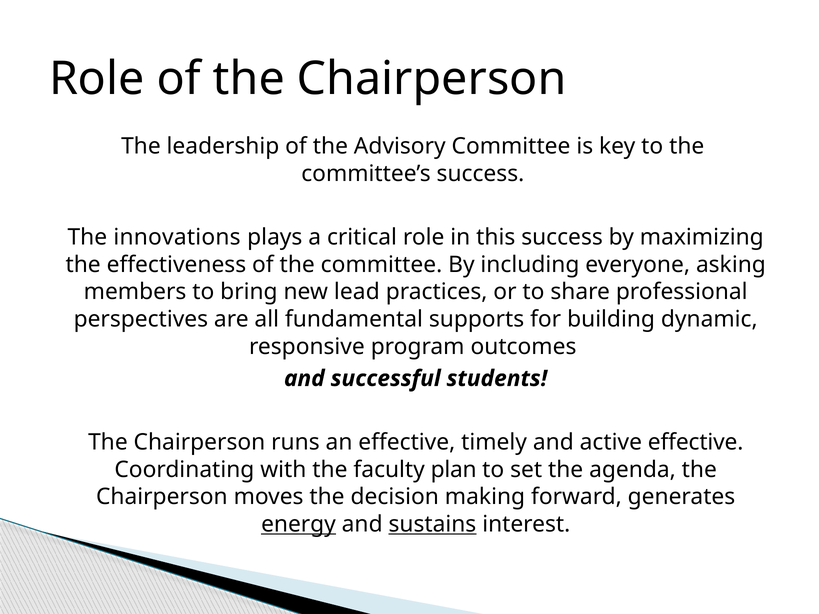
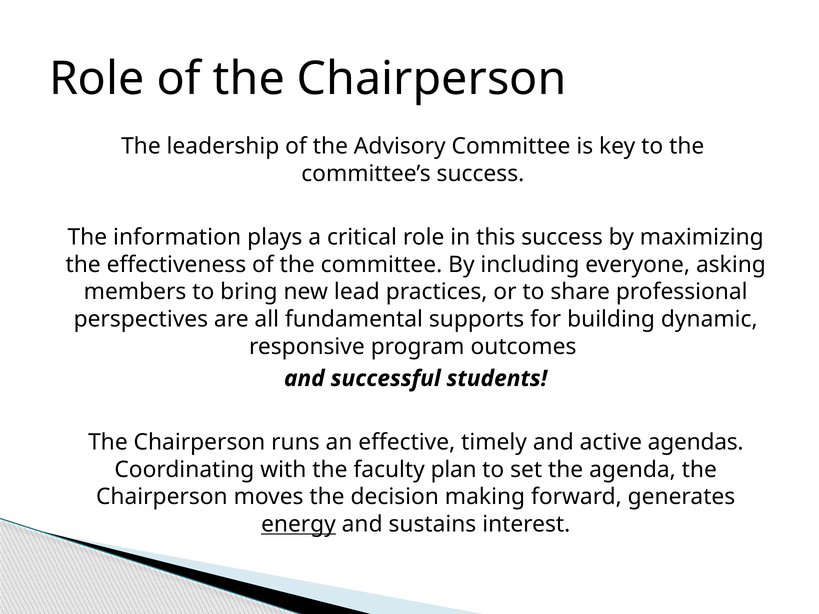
innovations: innovations -> information (177, 237)
active effective: effective -> agendas (696, 442)
sustains underline: present -> none (432, 524)
